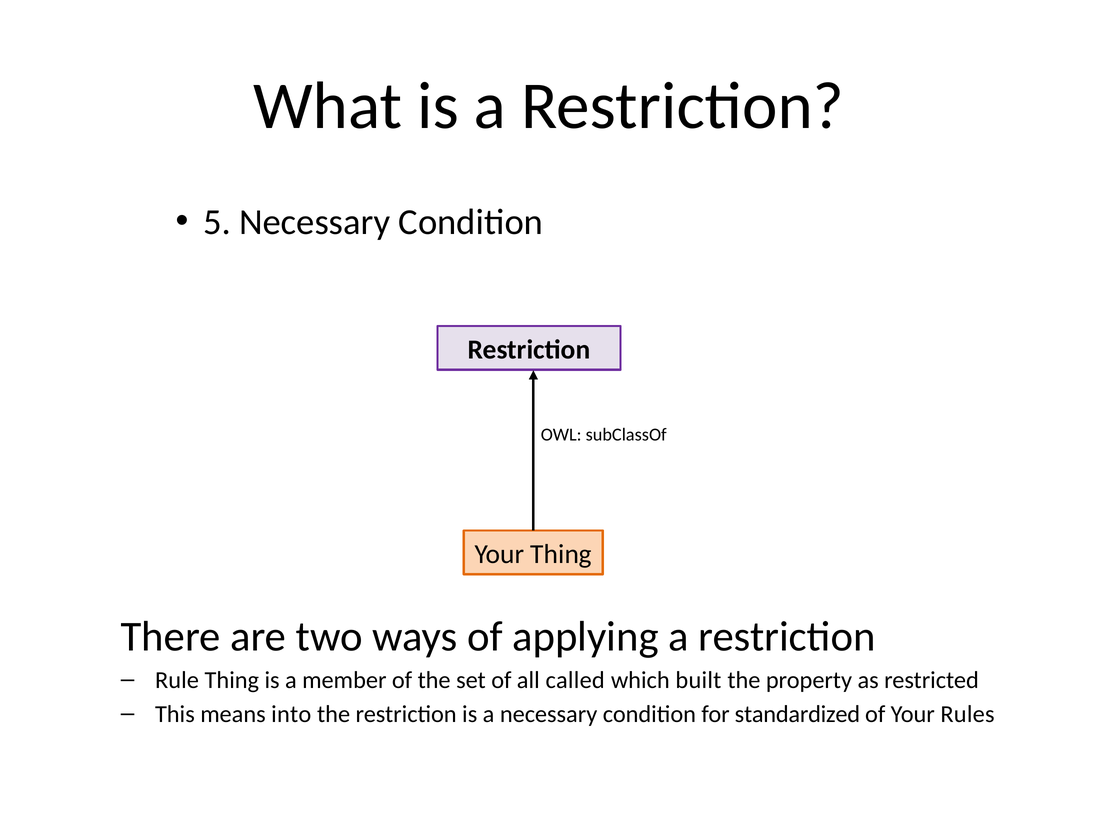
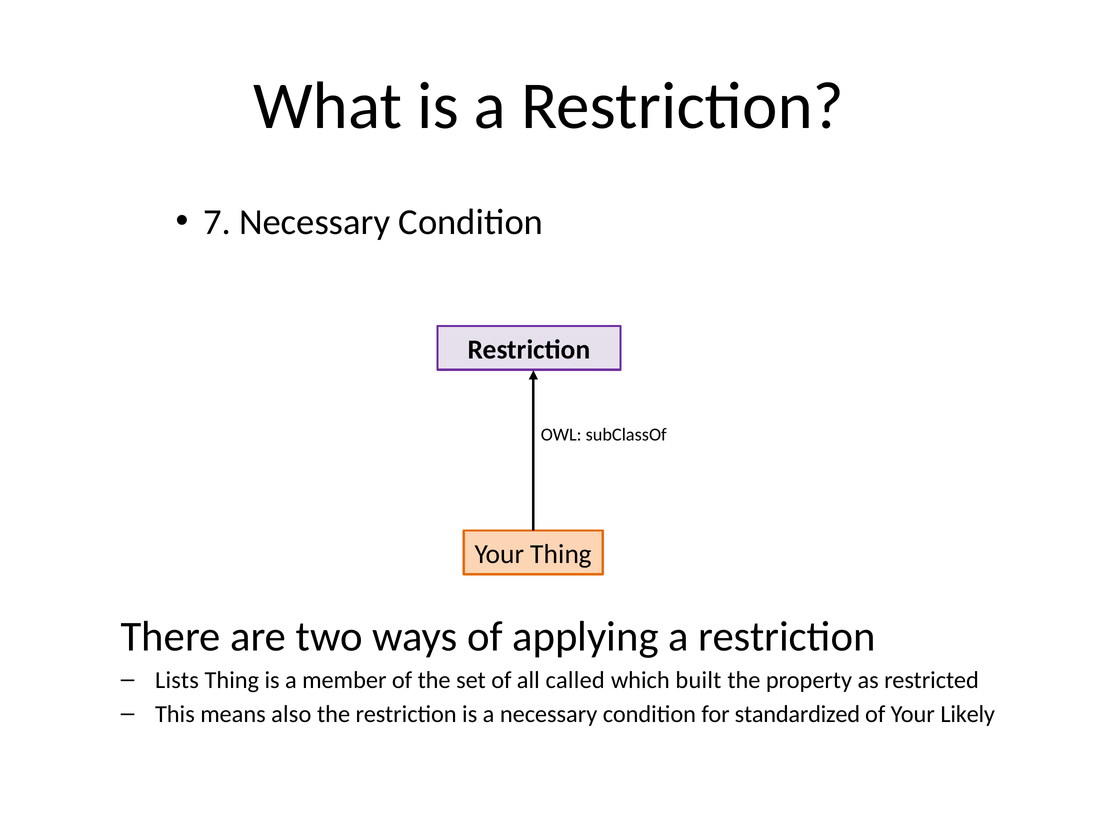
5: 5 -> 7 (217, 222)
Rule: Rule -> Lists (177, 681)
into: into -> also (291, 715)
Rules: Rules -> Likely (968, 715)
